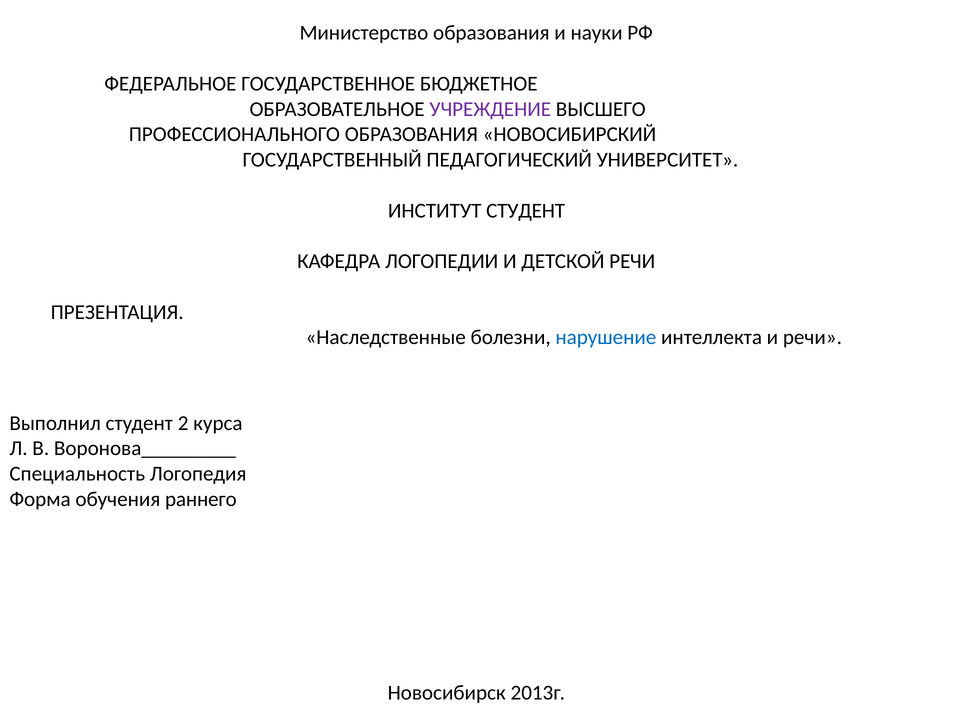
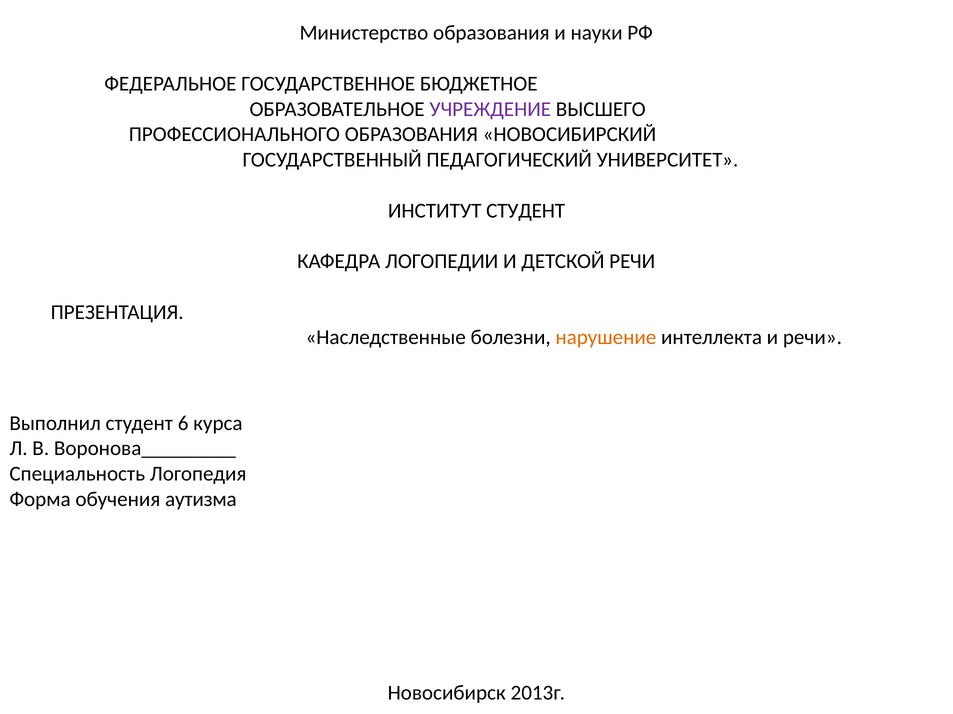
нарушение colour: blue -> orange (606, 338)
2: 2 -> 6 (183, 424)
раннего: раннего -> аутизма (201, 500)
